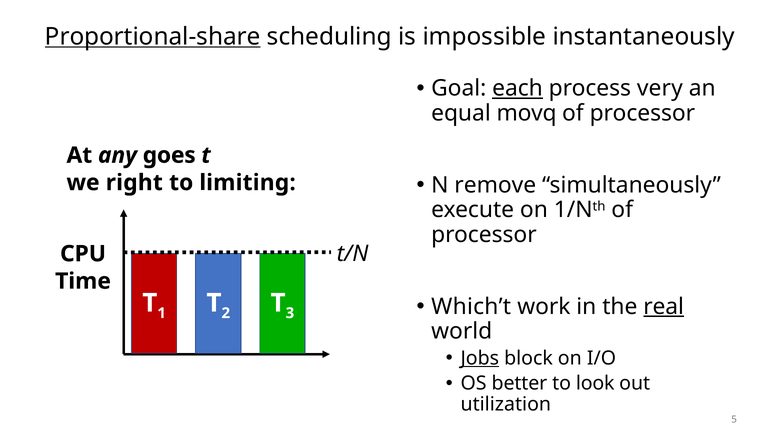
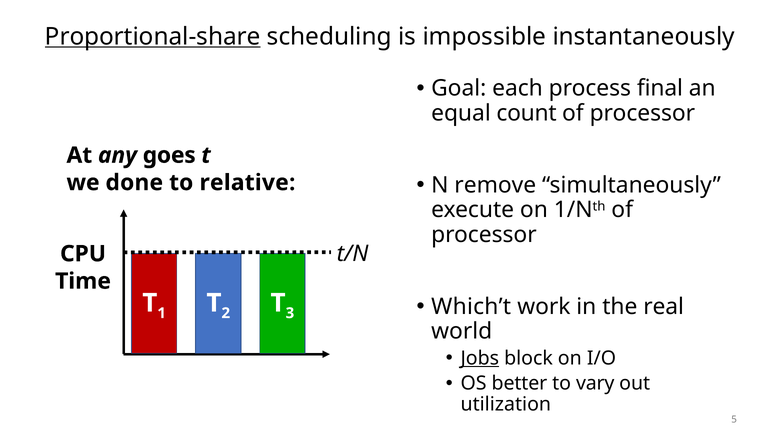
each underline: present -> none (517, 88)
very: very -> final (660, 88)
movq: movq -> count (527, 113)
right: right -> done (134, 183)
limiting: limiting -> relative (247, 183)
real underline: present -> none (664, 307)
look: look -> vary (595, 383)
